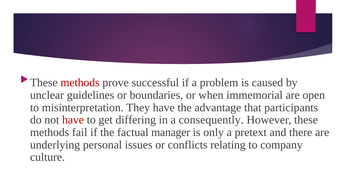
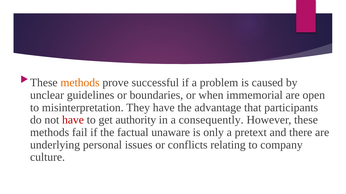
methods colour: red -> orange (80, 83)
differing: differing -> authority (136, 120)
manager: manager -> unaware (171, 133)
